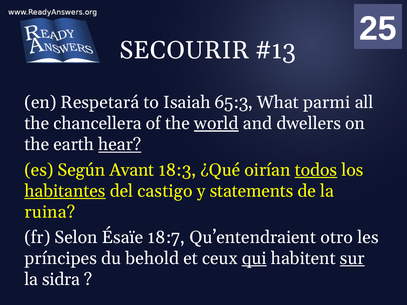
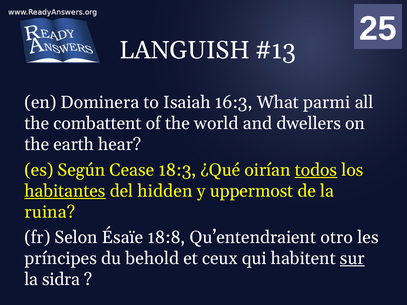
SECOURIR: SECOURIR -> LANGUISH (185, 50)
Respetará: Respetará -> Dominera (100, 103)
65:3: 65:3 -> 16:3 (234, 103)
chancellera: chancellera -> combattent (98, 124)
world underline: present -> none (216, 124)
hear underline: present -> none (120, 145)
Avant: Avant -> Cease (132, 170)
castigo: castigo -> hidden (165, 191)
statements: statements -> uppermost (252, 191)
18:7: 18:7 -> 18:8 (166, 238)
qui underline: present -> none (254, 259)
